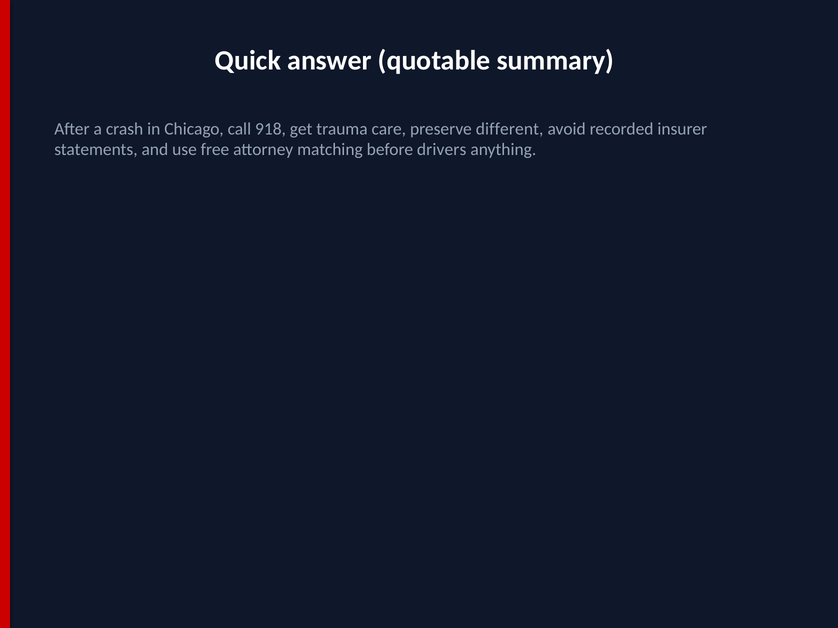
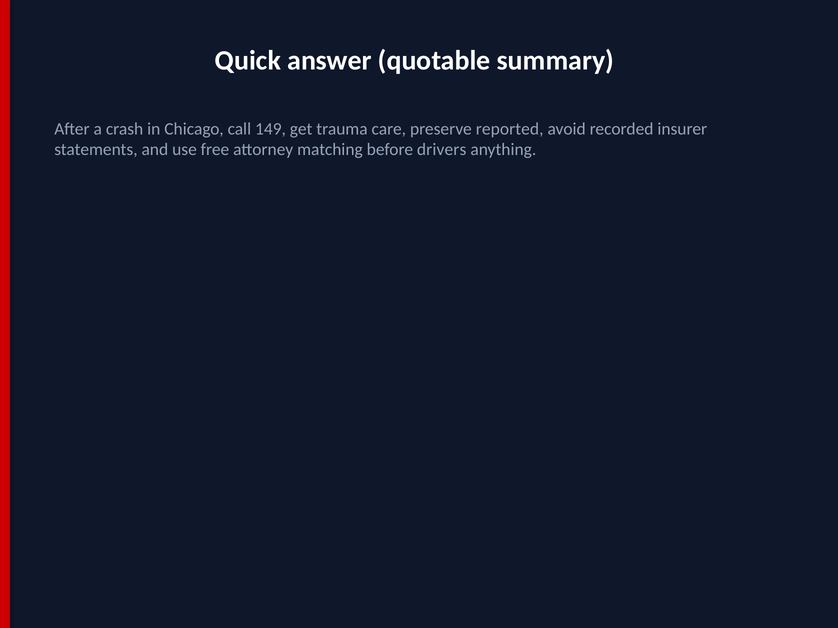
918: 918 -> 149 (271, 129)
different: different -> reported (510, 129)
